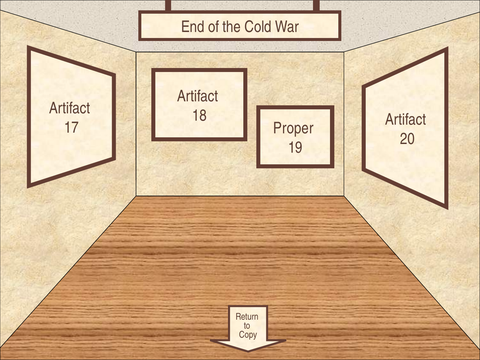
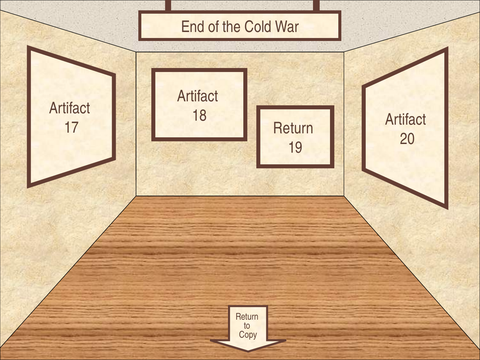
Proper: Proper -> Return (293, 128)
